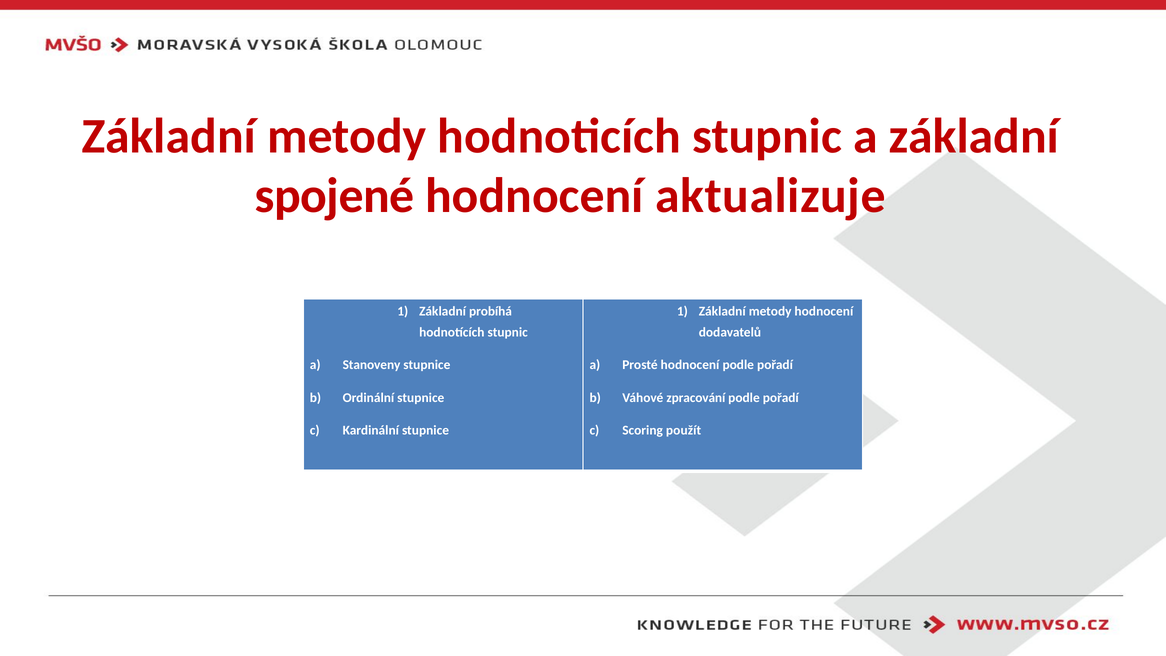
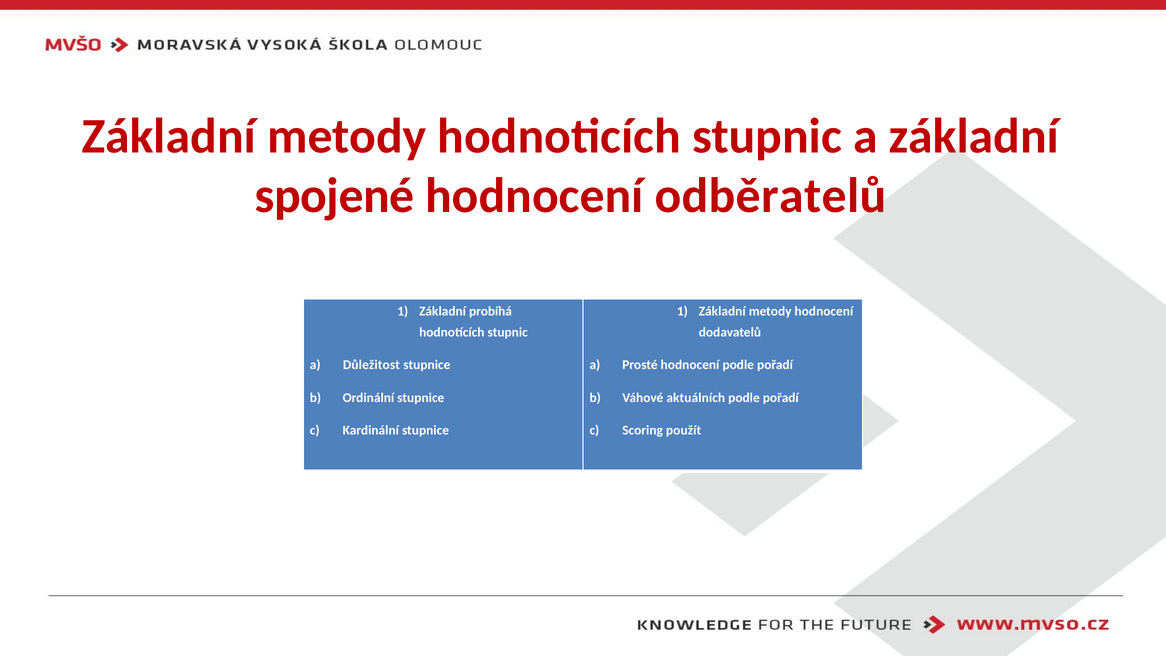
aktualizuje: aktualizuje -> odběratelů (771, 196)
Stanoveny: Stanoveny -> Důležitost (371, 365)
zpracování: zpracování -> aktuálních (696, 398)
